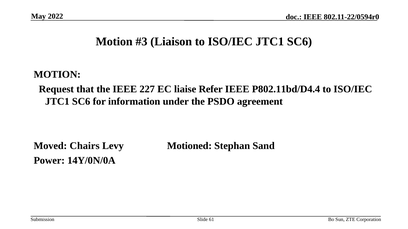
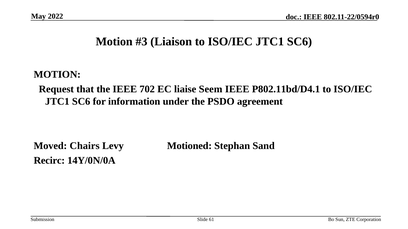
227: 227 -> 702 (147, 89)
Refer: Refer -> Seem (211, 89)
P802.11bd/D4.4: P802.11bd/D4.4 -> P802.11bd/D4.1 (286, 89)
Power: Power -> Recirc (49, 161)
